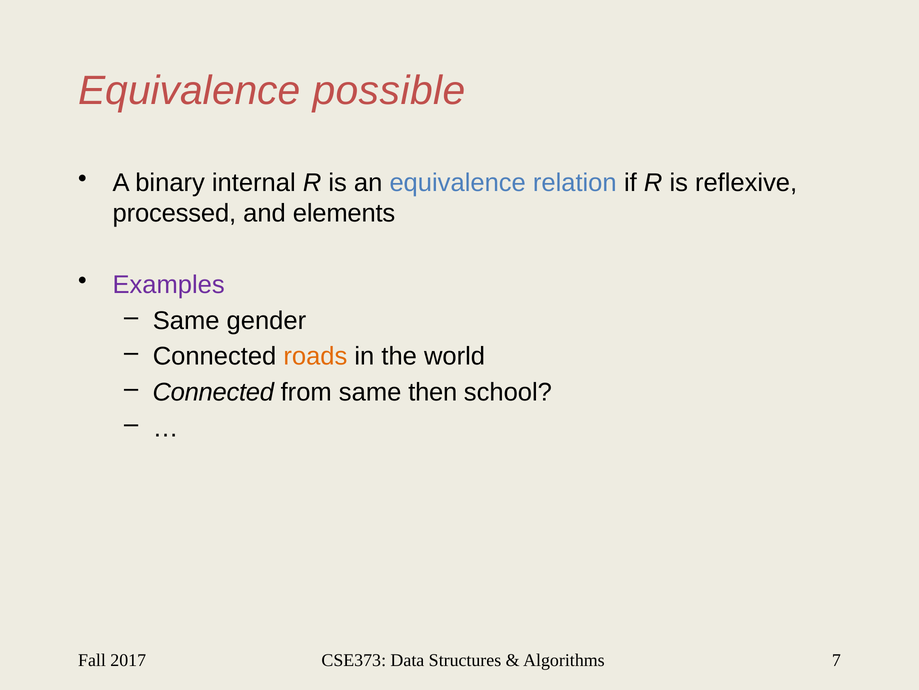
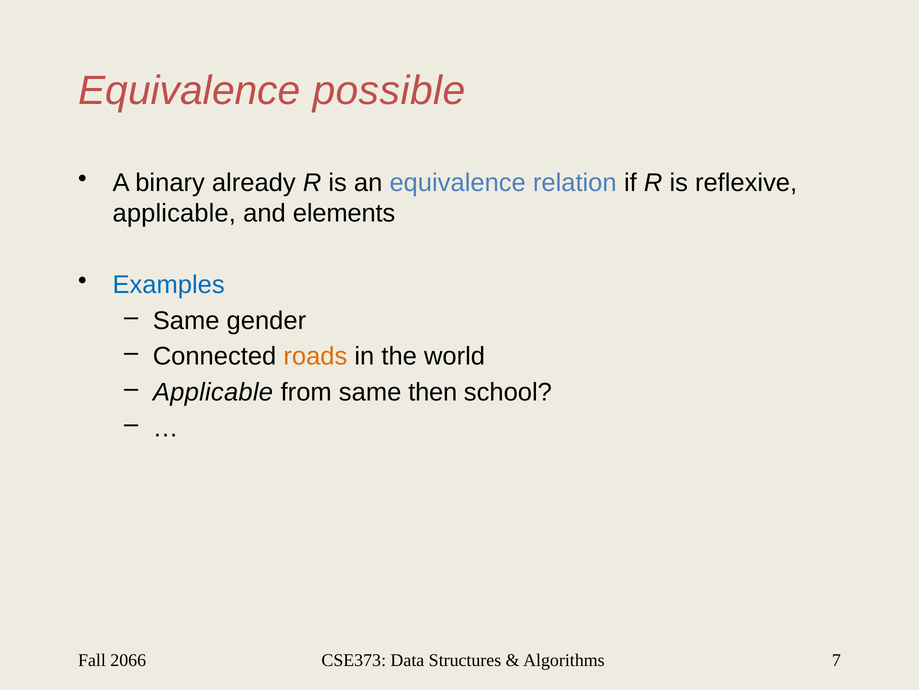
internal: internal -> already (254, 183)
processed: processed -> applicable (174, 213)
Examples colour: purple -> blue (169, 285)
Connected: Connected -> Applicable (213, 392)
2017: 2017 -> 2066 (128, 660)
